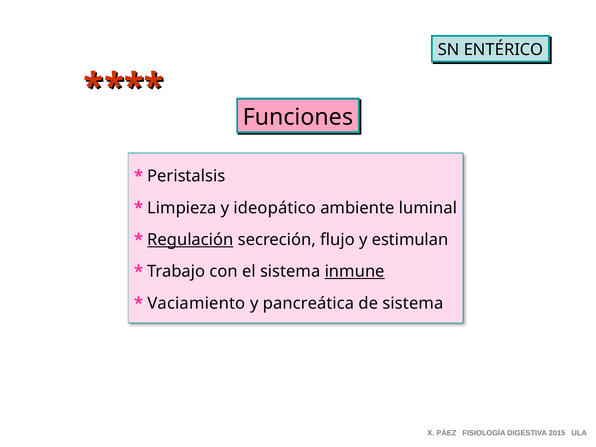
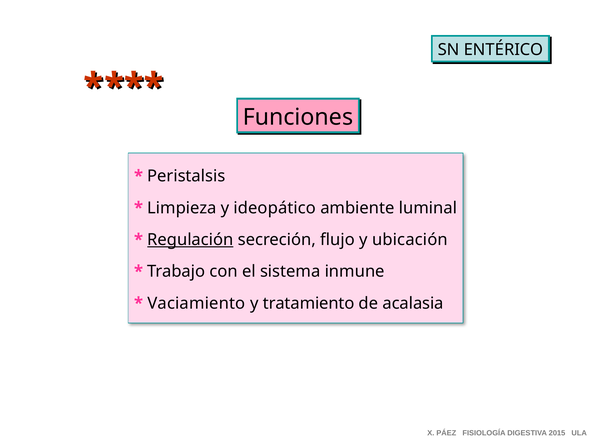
estimulan: estimulan -> ubicación (410, 240)
inmune underline: present -> none (355, 272)
pancreática: pancreática -> tratamiento (309, 303)
de sistema: sistema -> acalasia (413, 303)
